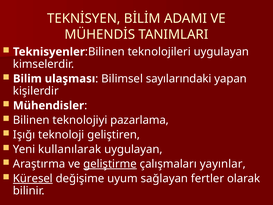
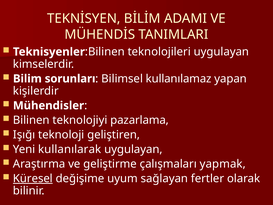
ulaşması: ulaşması -> sorunları (70, 79)
sayılarındaki: sayılarındaki -> kullanılamaz (179, 79)
geliştirme underline: present -> none (110, 164)
yayınlar: yayınlar -> yapmak (223, 164)
